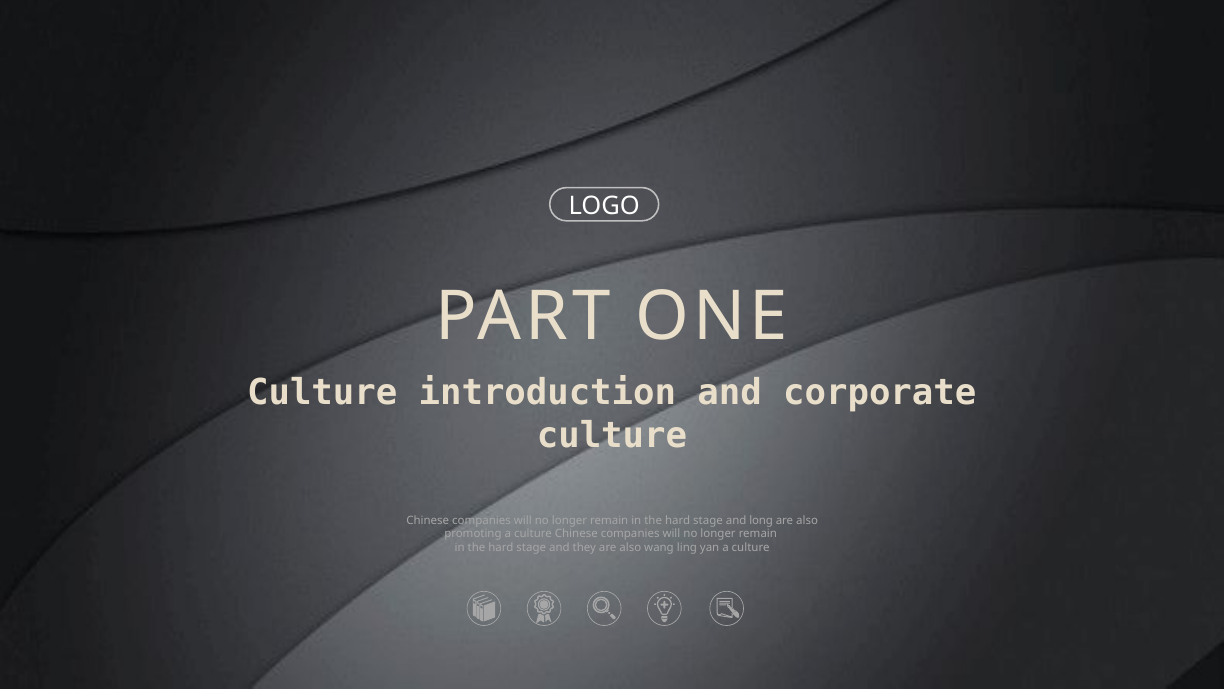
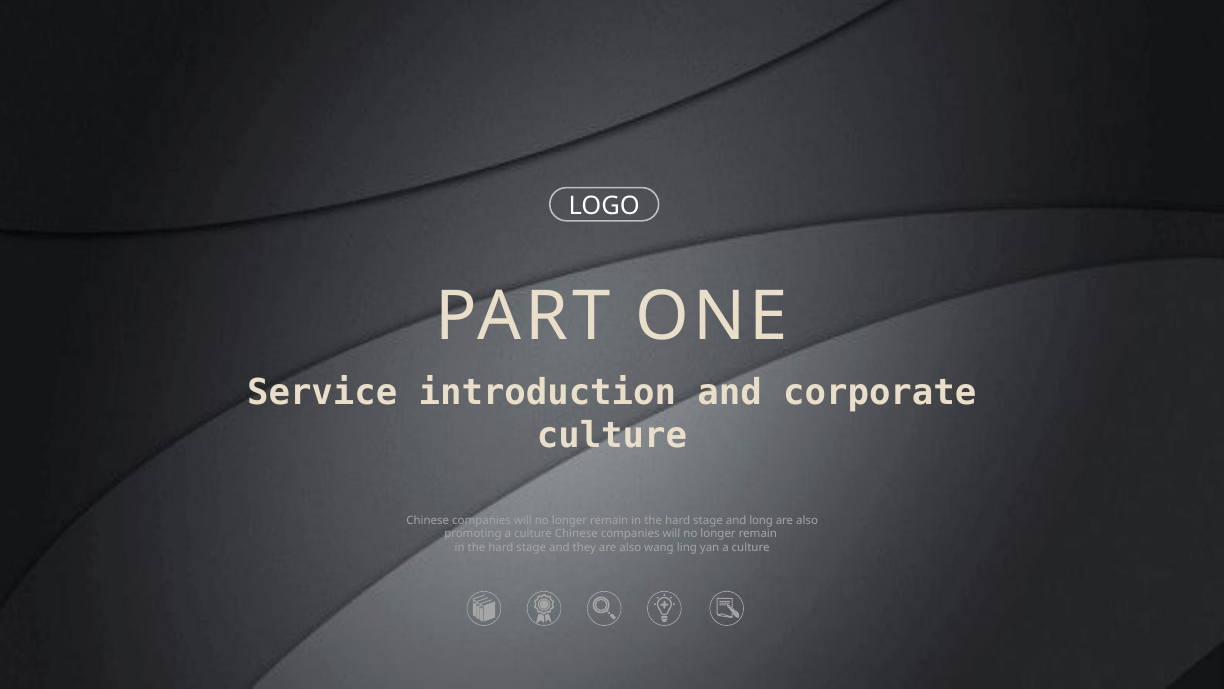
Culture: Culture -> Service (322, 393)
